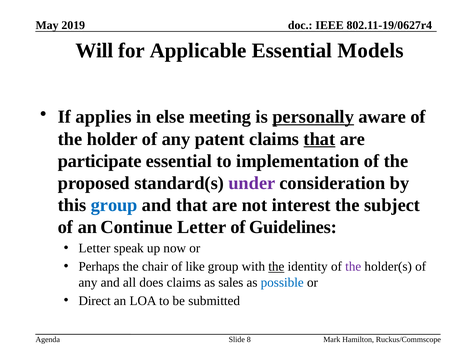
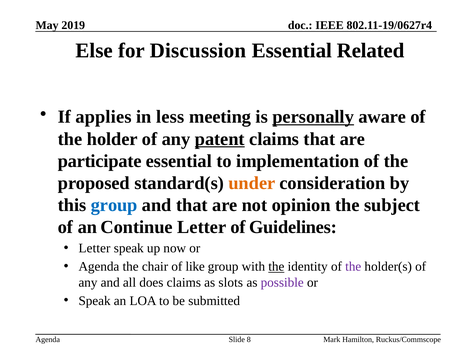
Will: Will -> Else (94, 51)
Applicable: Applicable -> Discussion (198, 51)
Models: Models -> Related (371, 51)
else: else -> less (170, 117)
patent underline: none -> present (220, 139)
that underline: present -> none (319, 139)
under colour: purple -> orange (252, 183)
interest: interest -> opinion (301, 205)
Perhaps: Perhaps -> Agenda (99, 267)
sales: sales -> slots (231, 282)
possible colour: blue -> purple (282, 282)
Direct: Direct -> Speak (95, 301)
